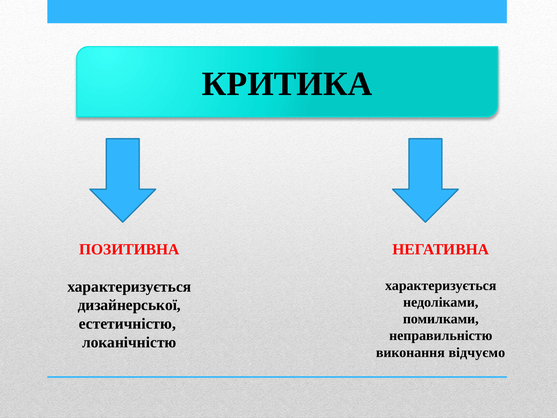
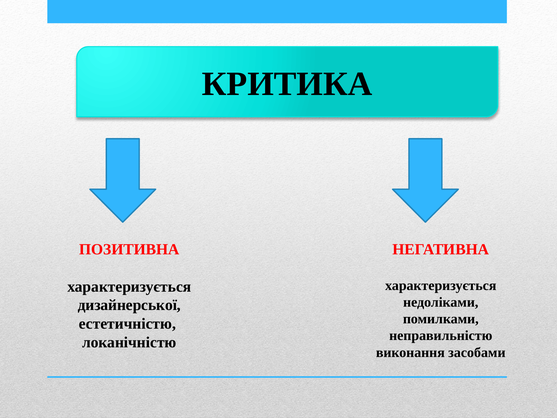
відчуємо: відчуємо -> засобами (477, 352)
